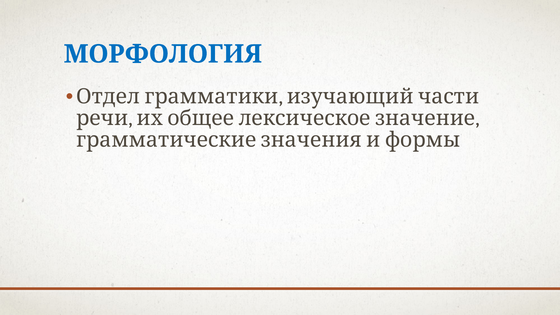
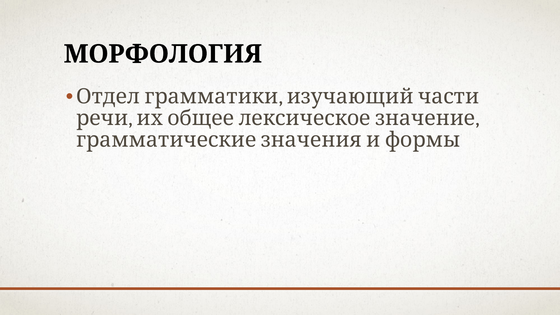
МОРФОЛОГИЯ colour: blue -> black (163, 54)
